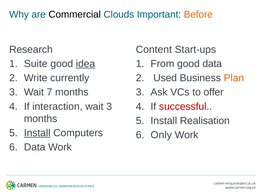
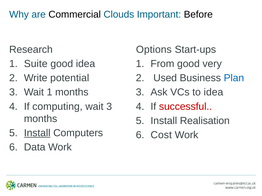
Before colour: orange -> black (198, 14)
Content: Content -> Options (154, 50)
idea underline: present -> none (86, 64)
good data: data -> very (212, 64)
currently: currently -> potential (70, 78)
Plan colour: orange -> blue (234, 78)
Wait 7: 7 -> 1 (50, 92)
to offer: offer -> idea (213, 92)
interaction: interaction -> computing (57, 107)
Only: Only -> Cost (161, 135)
